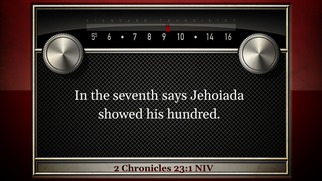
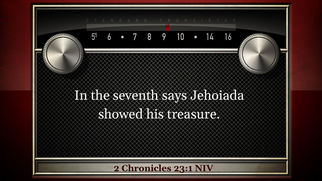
hundred: hundred -> treasure (194, 114)
